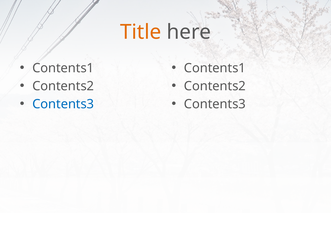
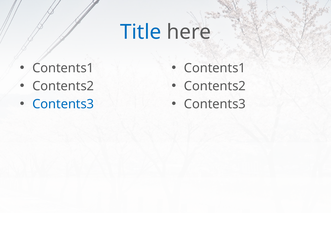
Title colour: orange -> blue (141, 32)
